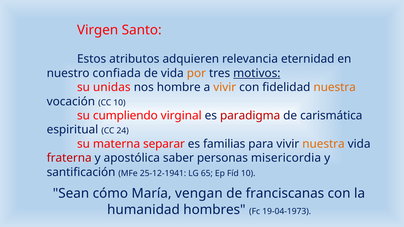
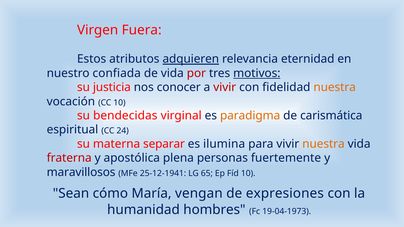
Santo: Santo -> Fuera (142, 30)
adquieren underline: none -> present (191, 59)
por colour: orange -> red (196, 73)
unidas: unidas -> justicia (112, 87)
hombre: hombre -> conocer (179, 87)
vivir colour: orange -> red (225, 87)
cumpliendo: cumpliendo -> bendecidas (125, 116)
paradigma colour: red -> orange (250, 116)
familias: familias -> ilumina (224, 144)
saber: saber -> plena (178, 158)
misericordia: misericordia -> fuertemente (286, 158)
santificación: santificación -> maravillosos (81, 172)
franciscanas: franciscanas -> expresiones (285, 194)
